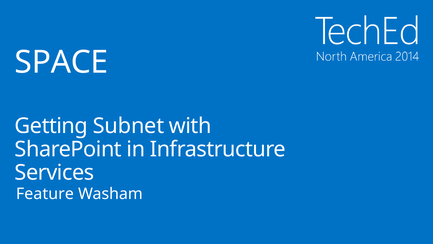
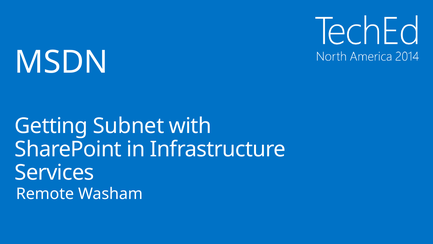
SPACE: SPACE -> MSDN (61, 62)
Feature: Feature -> Remote (45, 193)
